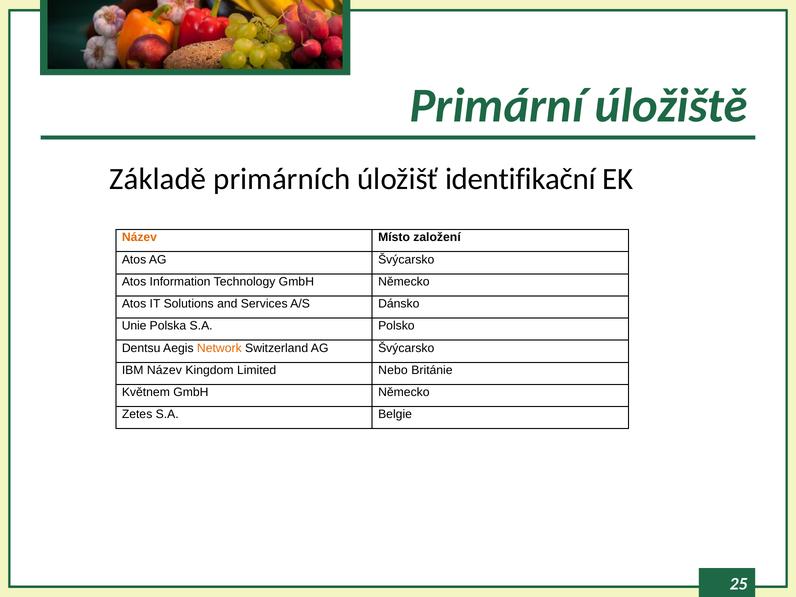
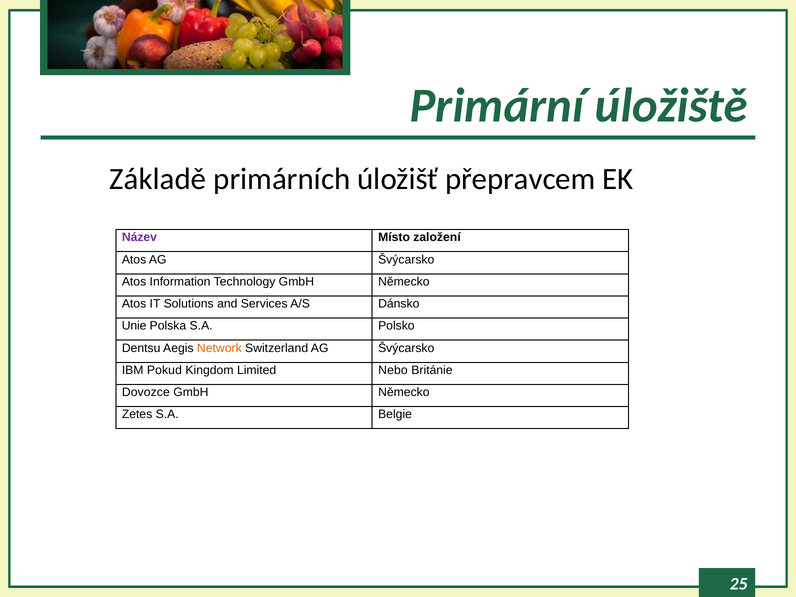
identifikační: identifikační -> přepravcem (520, 179)
Název colour: orange -> purple (139, 237)
IBM Název: Název -> Pokud (164, 370)
Květnem: Květnem -> Dovozce (146, 392)
